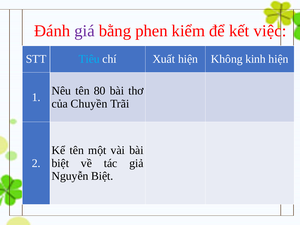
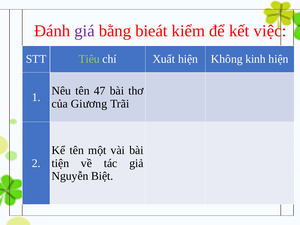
phen: phen -> bieát (151, 31)
Tiêu colour: light blue -> light green (89, 59)
80: 80 -> 47 (100, 91)
Chuyền: Chuyền -> Giương (89, 104)
biệt: biệt -> tiện (60, 163)
